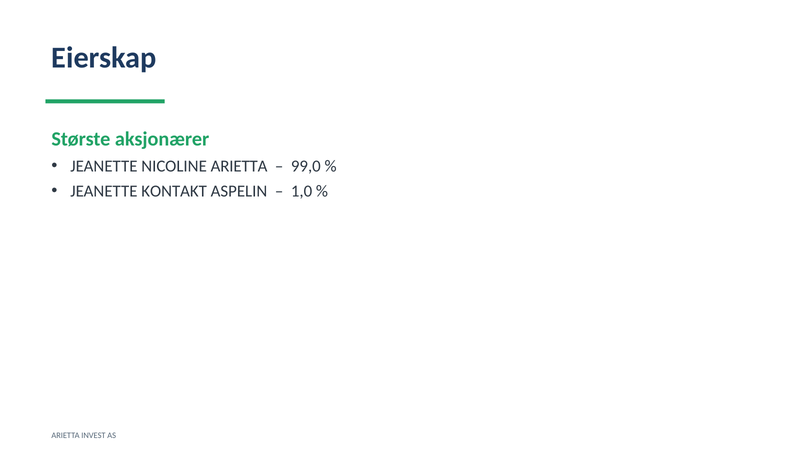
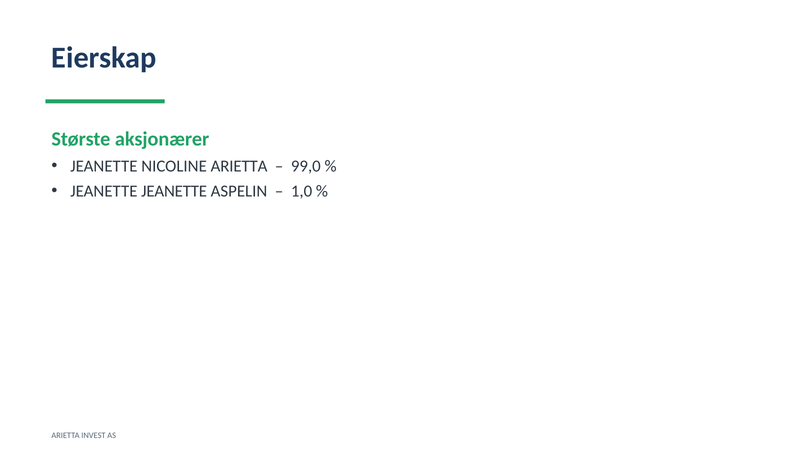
JEANETTE KONTAKT: KONTAKT -> JEANETTE (174, 191)
